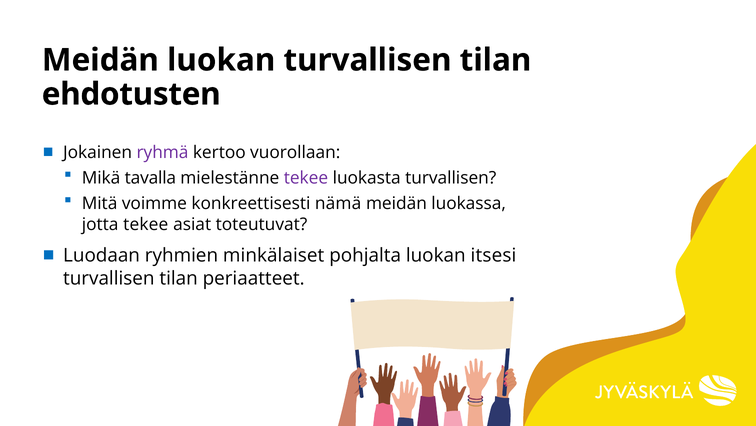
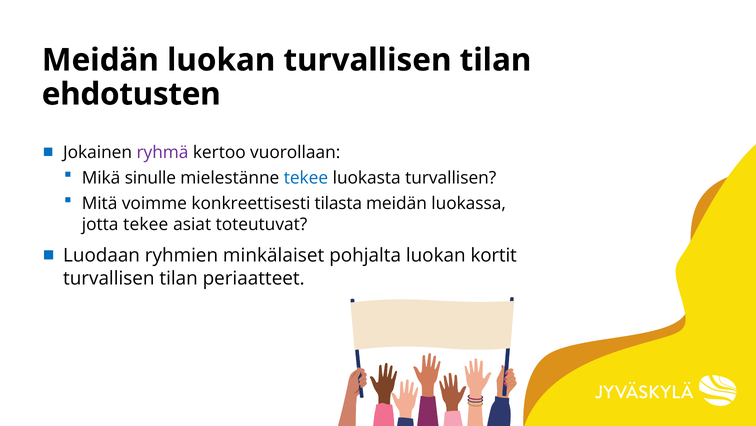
tavalla: tavalla -> sinulle (150, 178)
tekee colour: purple -> blue (306, 178)
nämä: nämä -> tilasta (338, 203)
itsesi: itsesi -> kortit (494, 255)
